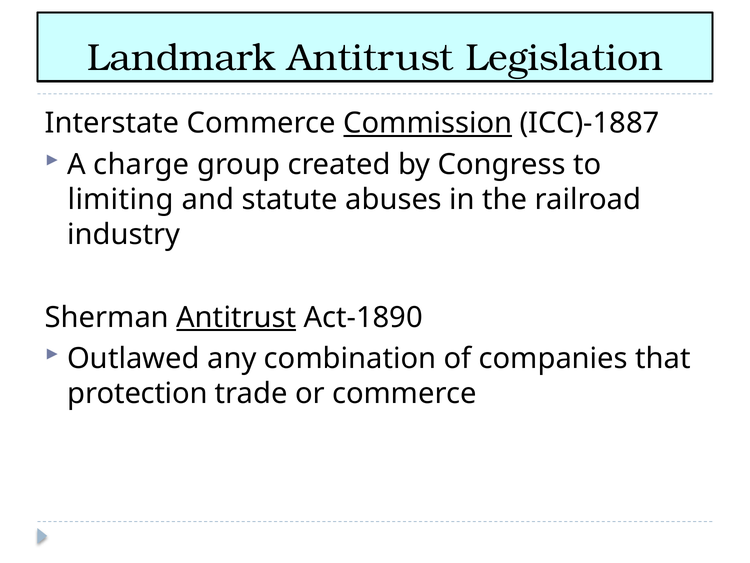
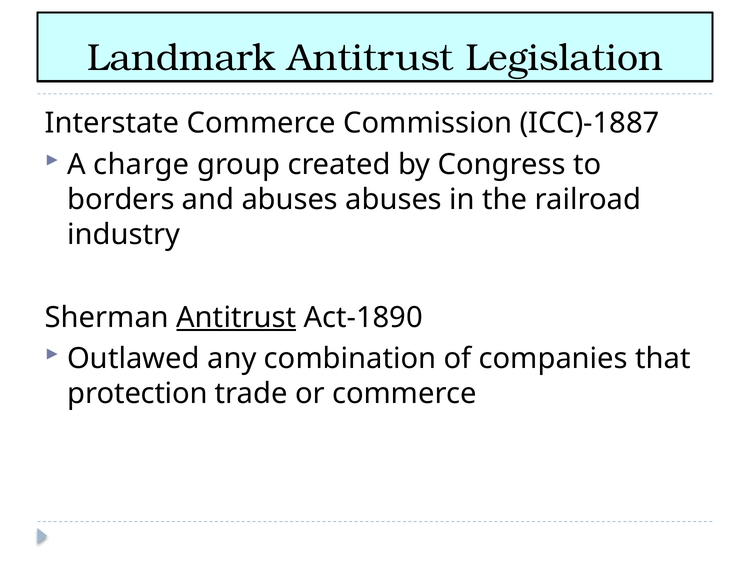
Commission underline: present -> none (428, 123)
limiting: limiting -> borders (121, 200)
and statute: statute -> abuses (290, 200)
